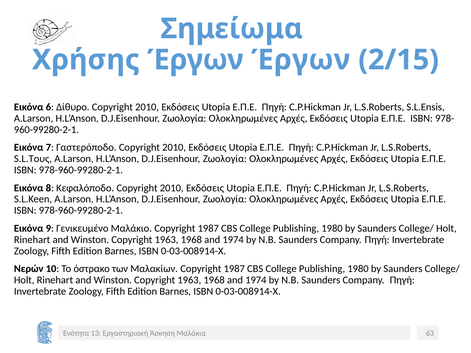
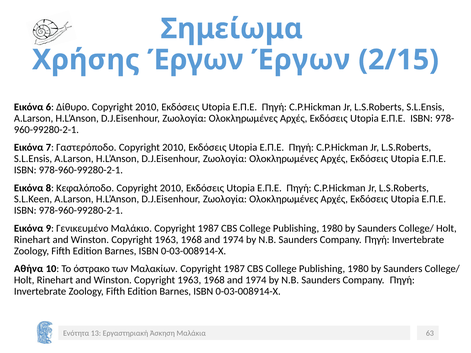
S.L.Τους: S.L.Τους -> S.L.Ensis (33, 159)
Νερών: Νερών -> Αθήνα (29, 269)
